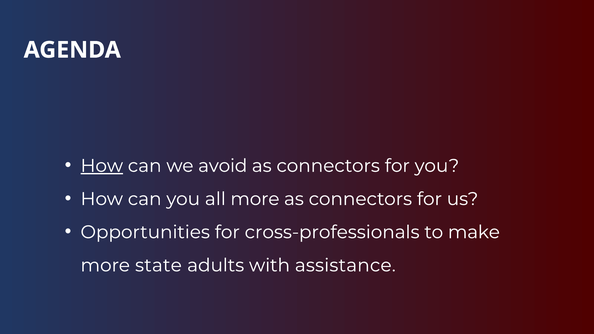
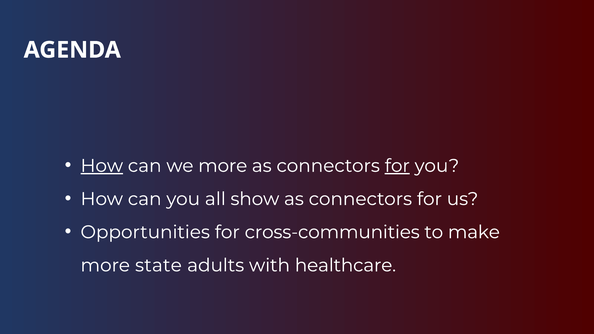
we avoid: avoid -> more (223, 166)
for underline: none -> present (397, 166)
all more: more -> show (255, 199)
cross-professionals: cross-professionals -> cross-communities (332, 232)
assistance: assistance -> healthcare (345, 265)
